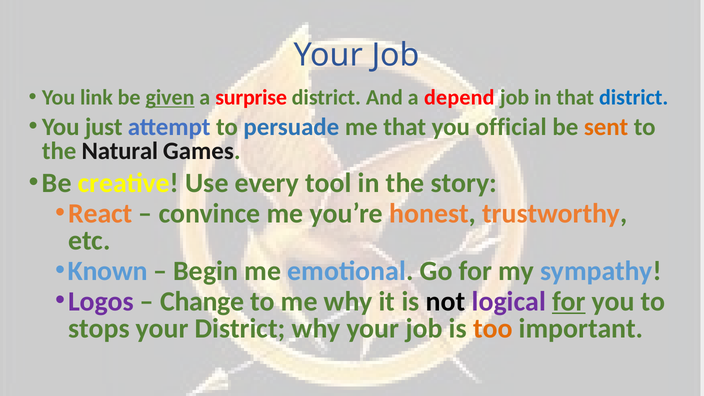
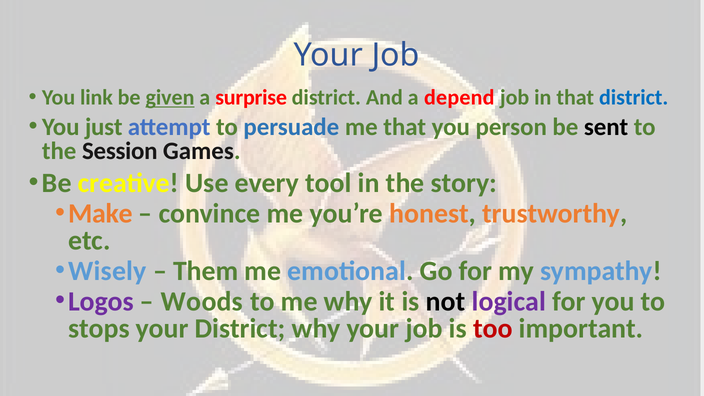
official: official -> person (511, 127)
sent colour: orange -> black (606, 127)
Natural: Natural -> Session (120, 151)
React: React -> Make (100, 214)
Known: Known -> Wisely (107, 271)
Begin: Begin -> Them (206, 271)
Change: Change -> Woods (202, 301)
for underline: present -> none (569, 301)
too colour: orange -> red (493, 329)
